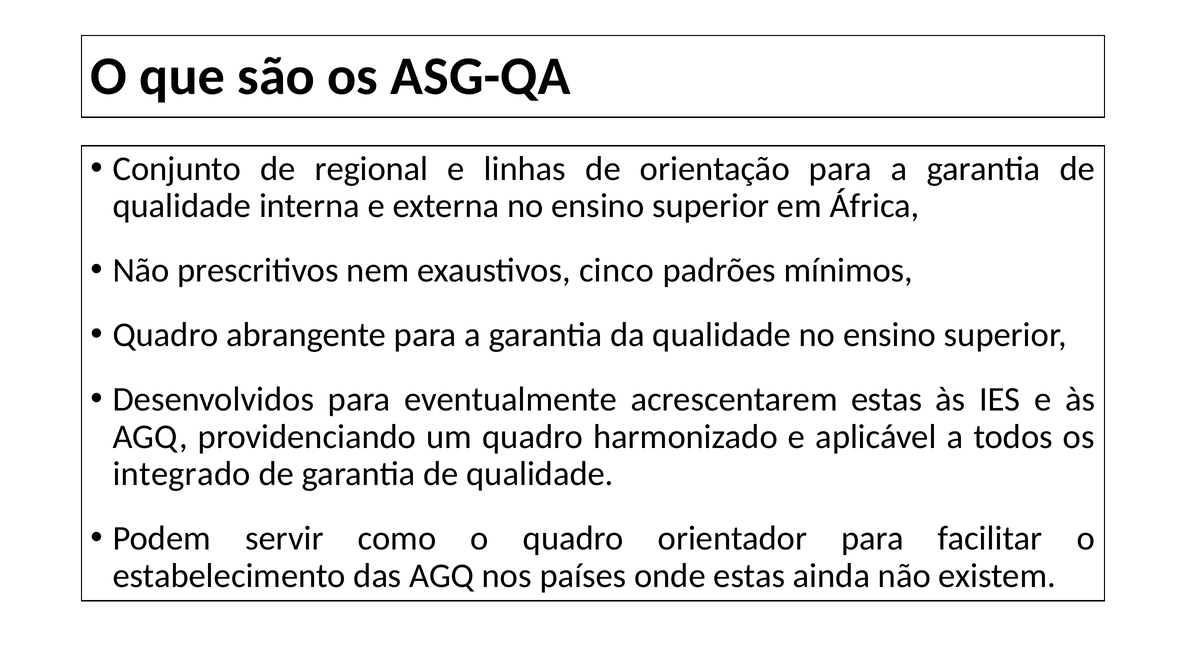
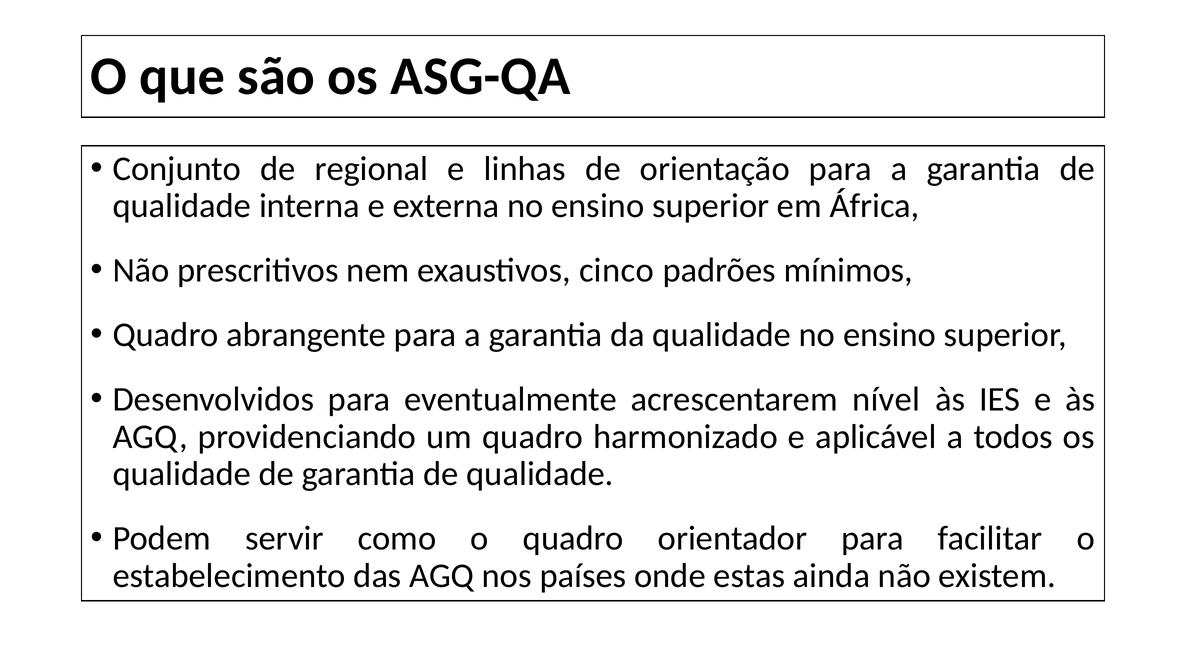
acrescentarem estas: estas -> nível (886, 399)
integrado: integrado -> qualidade (182, 474)
